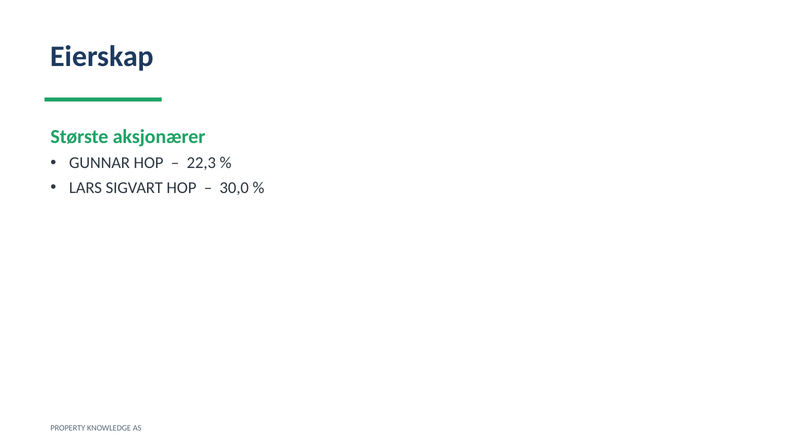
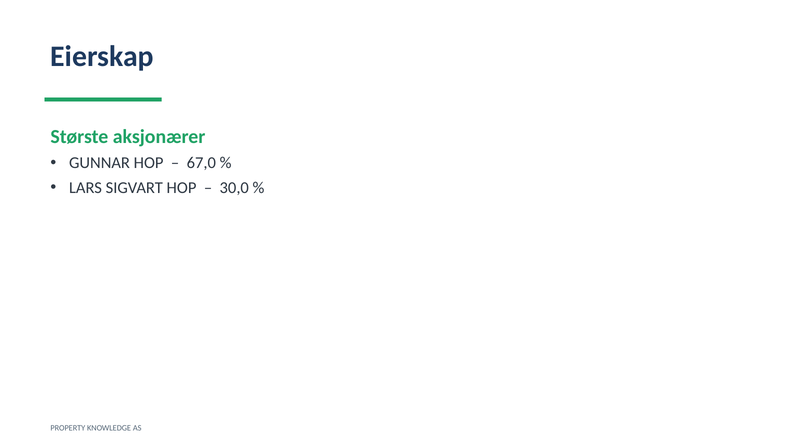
22,3: 22,3 -> 67,0 (201, 163)
